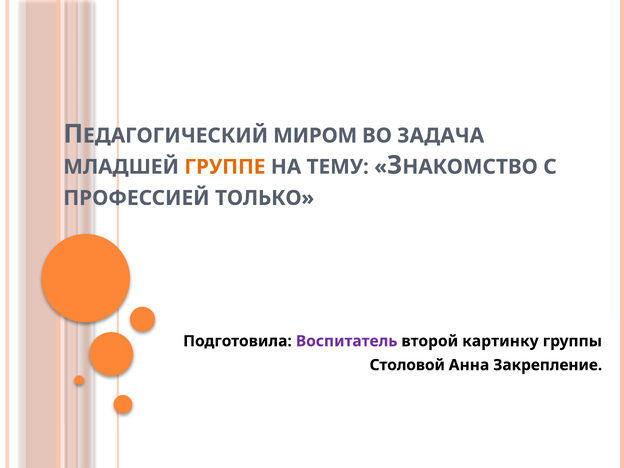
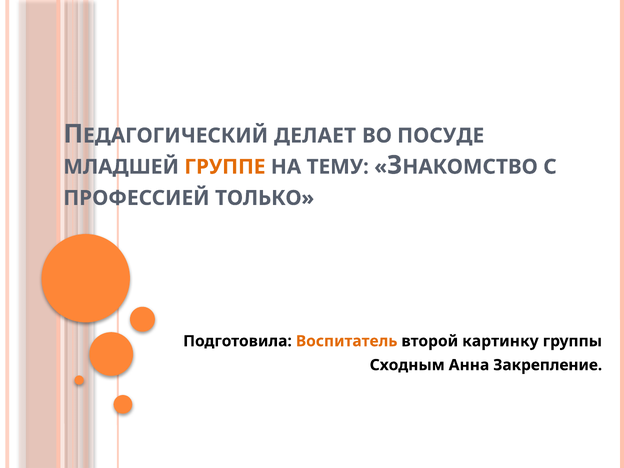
МИРОМ: МИРОМ -> ДЕЛАЕТ (315, 136)
ЗАДАЧА: ЗАДАЧА -> ПОСУДЕ (441, 136)
Воспитатель colour: purple -> orange (347, 341)
Столовой: Столовой -> Сходным (407, 365)
